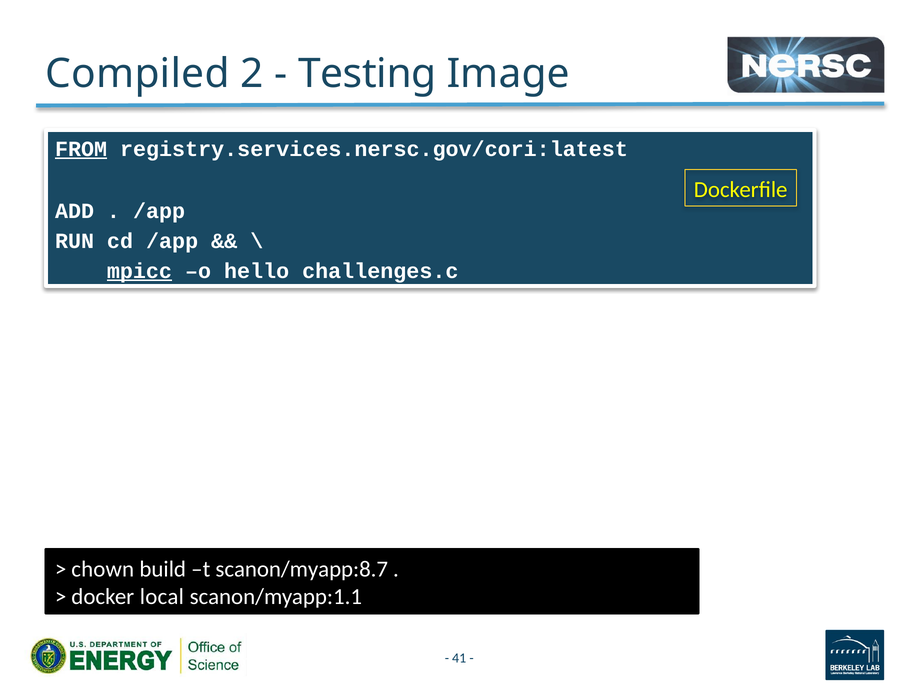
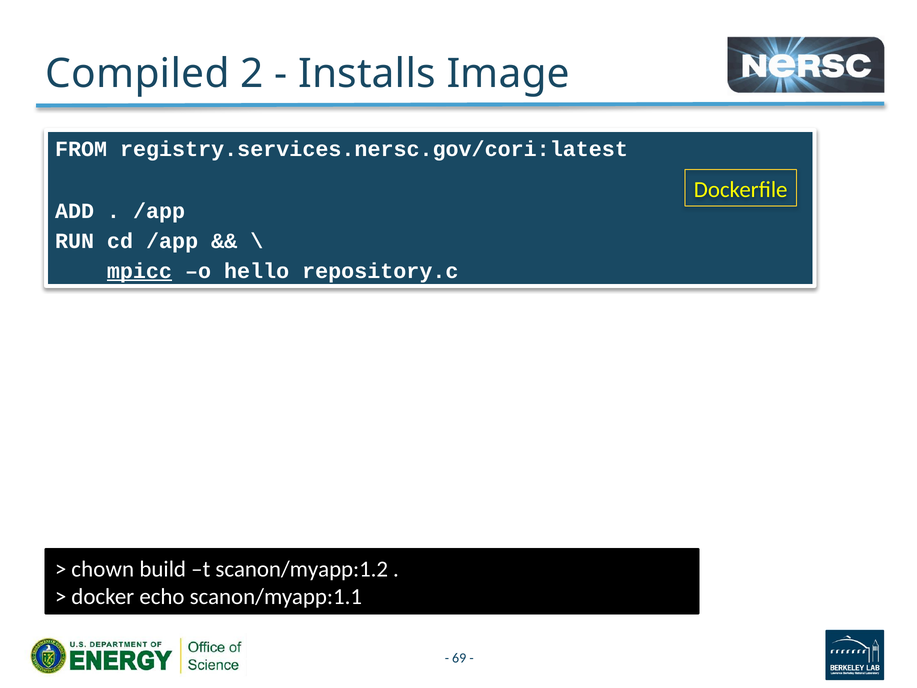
Testing: Testing -> Installs (367, 74)
FROM underline: present -> none (81, 149)
challenges.c: challenges.c -> repository.c (380, 271)
scanon/myapp:8.7: scanon/myapp:8.7 -> scanon/myapp:1.2 (302, 569)
local: local -> echo (162, 596)
41: 41 -> 69 (459, 658)
